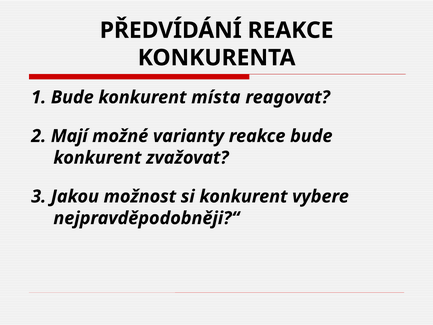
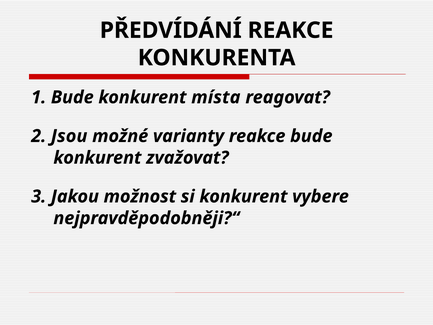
Mají: Mají -> Jsou (69, 136)
